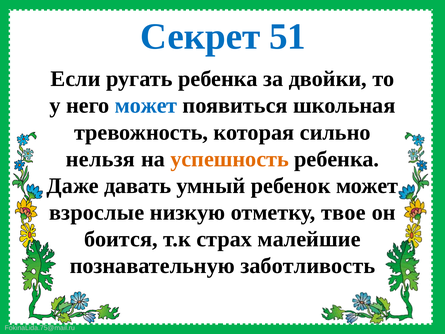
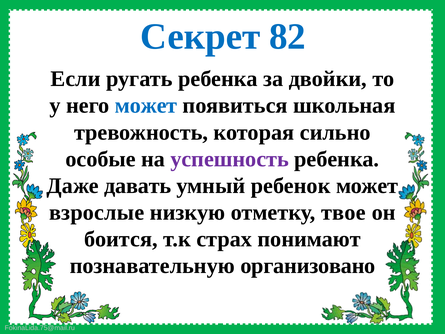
51: 51 -> 82 (287, 37)
нельзя: нельзя -> особые (101, 159)
успешность colour: orange -> purple (230, 159)
малейшие: малейшие -> понимают (309, 239)
заботливость: заботливость -> организовано (308, 266)
